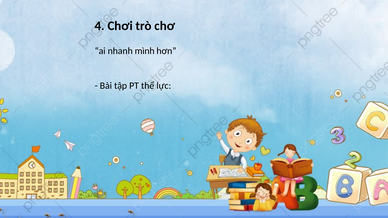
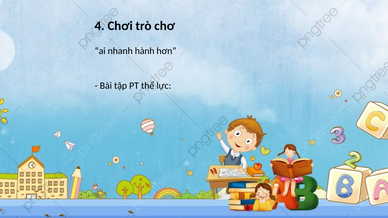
mình: mình -> hành (145, 51)
